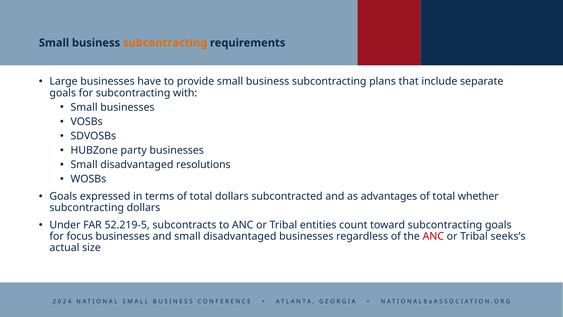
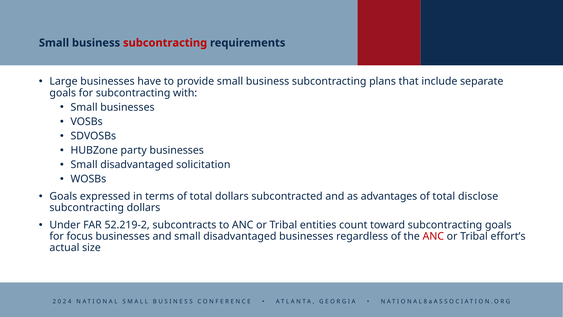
subcontracting colour: orange -> red (165, 43)
resolutions: resolutions -> solicitation (203, 164)
whether: whether -> disclose (478, 196)
52.219-5: 52.219-5 -> 52.219-2 (127, 225)
seeks’s: seeks’s -> effort’s (508, 236)
